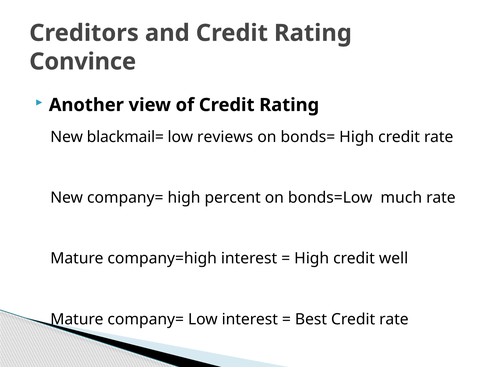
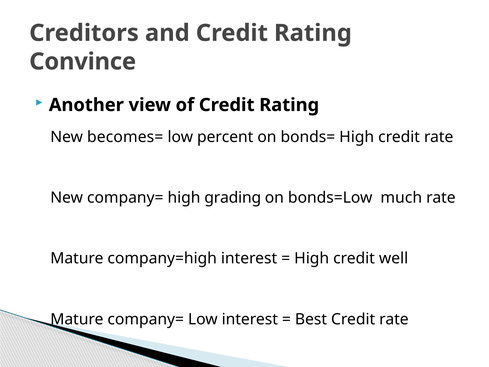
blackmail=: blackmail= -> becomes= (125, 137)
reviews: reviews -> percent (225, 137)
percent: percent -> grading (233, 198)
